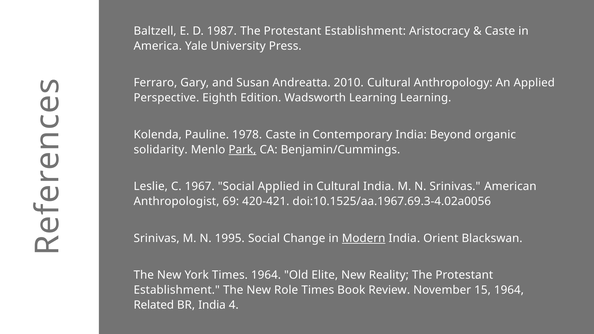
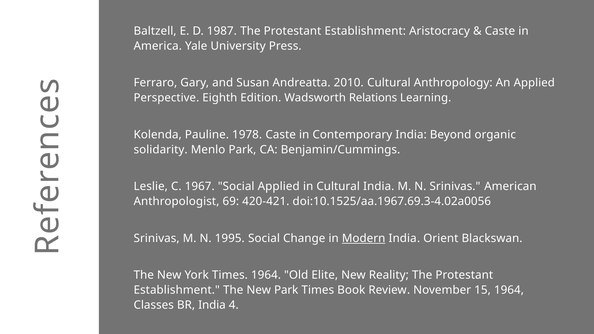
Wadsworth Learning: Learning -> Relations (373, 98)
Park underline: present -> none (242, 150)
New Role: Role -> Park (286, 290)
Related: Related -> Classes (154, 305)
